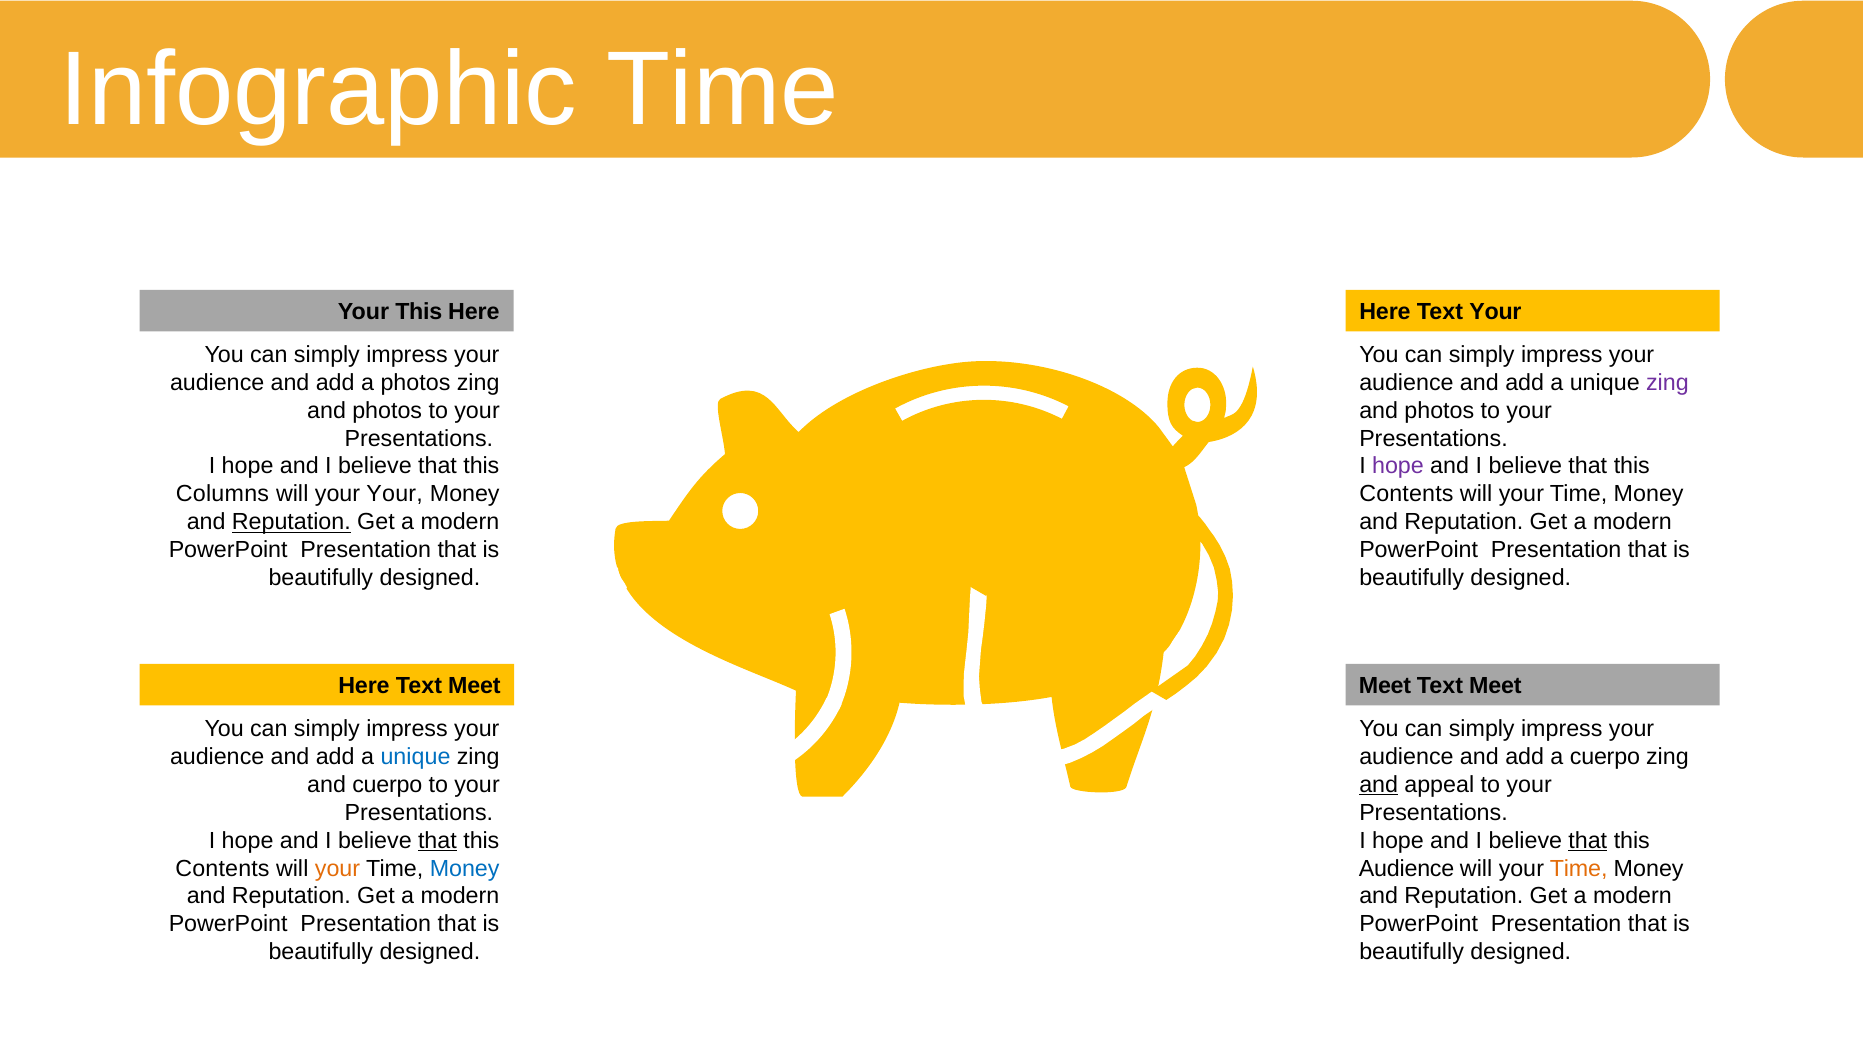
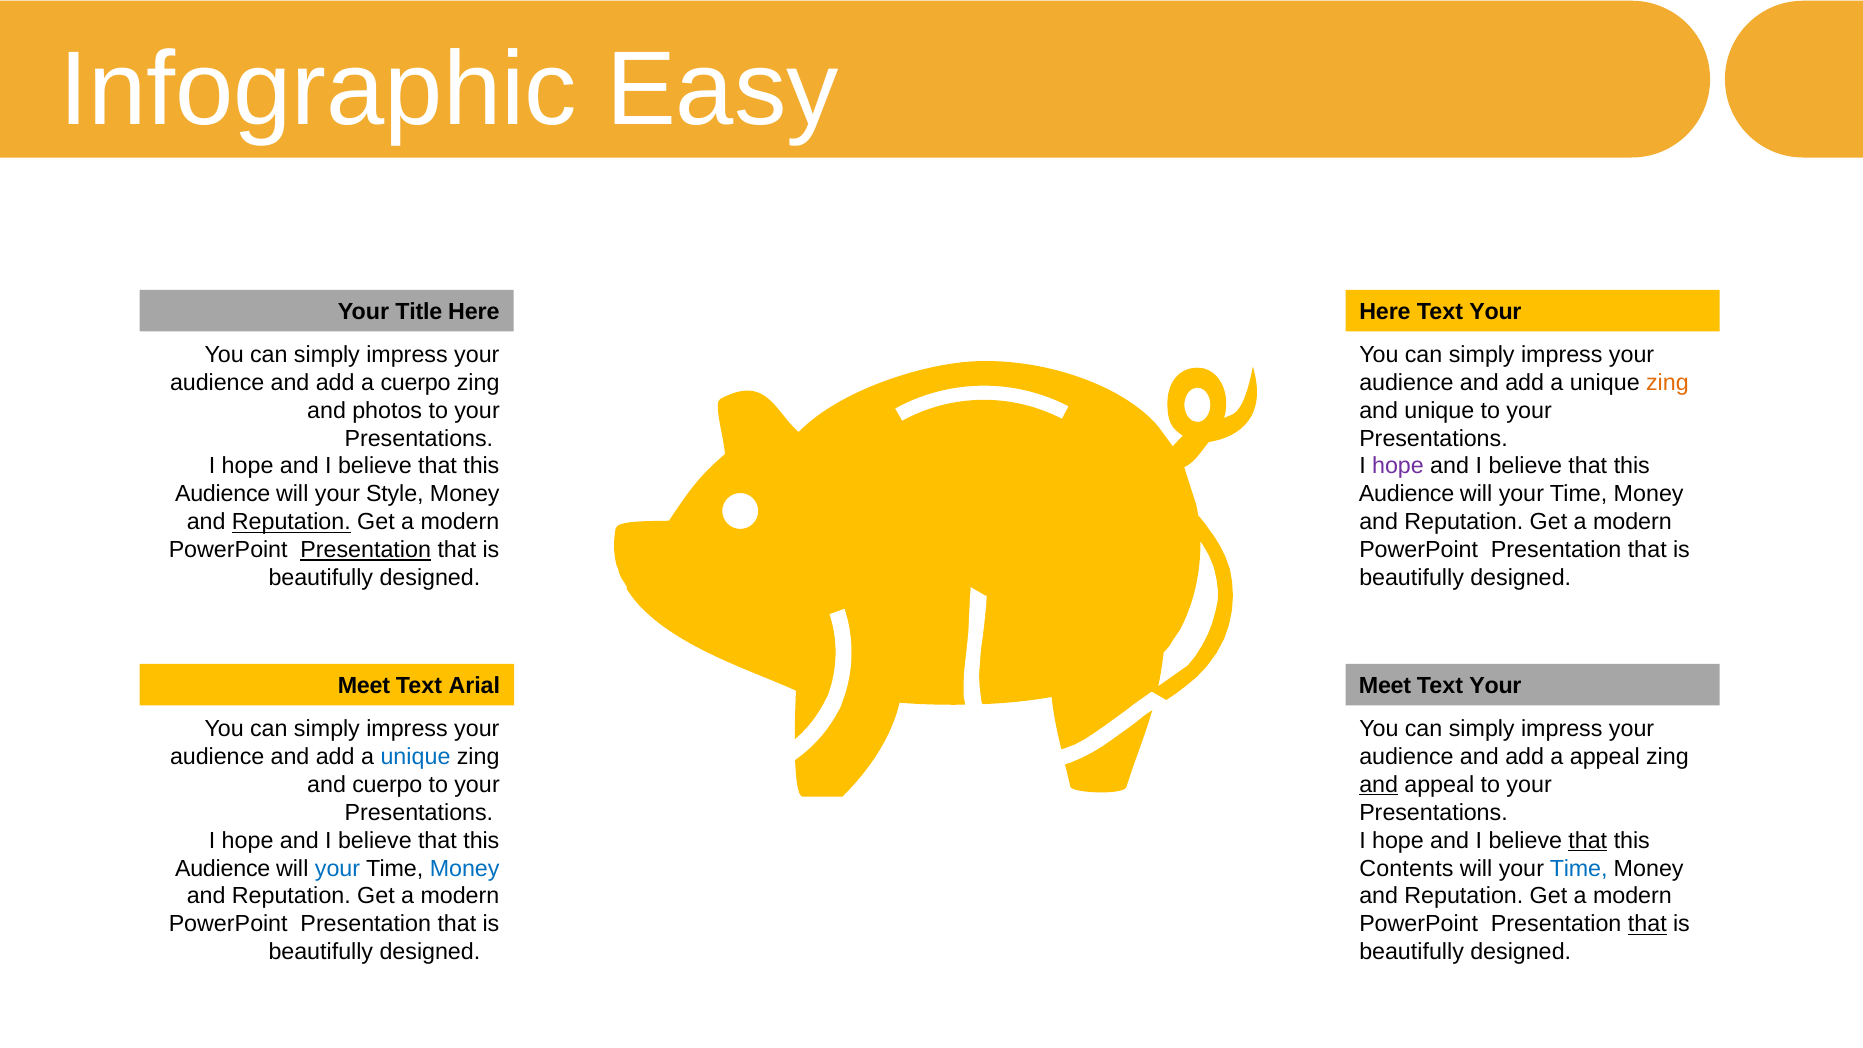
Infographic Time: Time -> Easy (722, 90)
Your This: This -> Title (419, 312)
a photos: photos -> cuerpo (416, 382)
zing colour: purple -> orange (1667, 382)
photos: photos -> unique (1439, 410)
Columns: Columns -> Audience (223, 494)
your Your: Your -> Style (395, 494)
Contents: Contents -> Audience (1407, 494)
Presentation underline: none -> present (366, 550)
Here: Here -> Meet (364, 686)
Meet: Meet -> Arial (474, 686)
Meet: Meet -> Your (1495, 686)
a cuerpo: cuerpo -> appeal (1605, 757)
that underline: present -> none (437, 840)
Contents: Contents -> Audience (223, 868)
your colour: orange -> blue (338, 868)
Audience: Audience -> Contents (1406, 868)
Time colour: orange -> blue (1579, 868)
that underline: none -> present (1647, 924)
